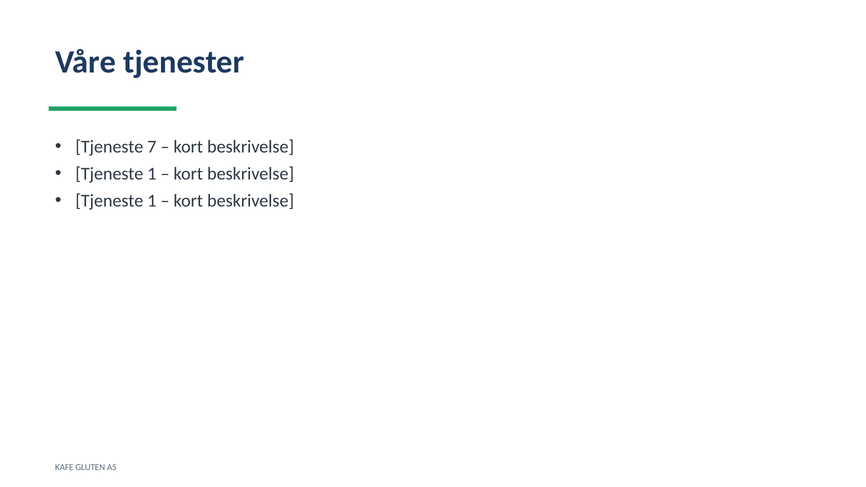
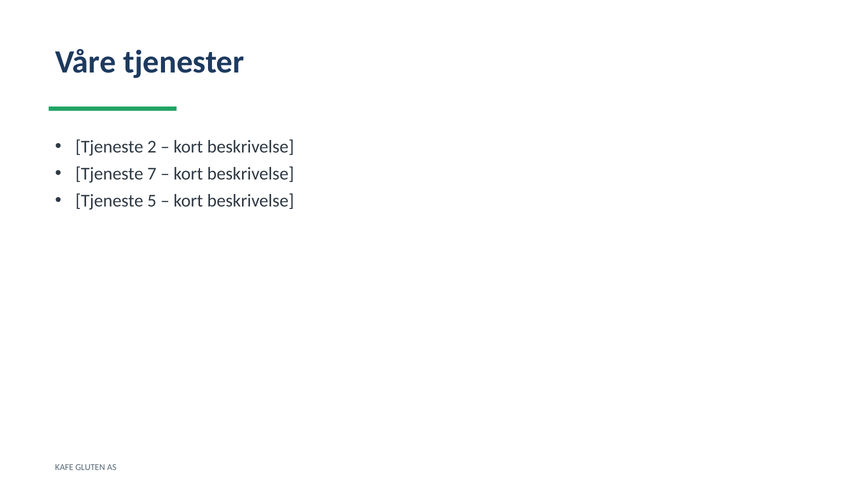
7: 7 -> 2 (152, 147)
1: 1 -> 7 (152, 174)
1: 1 -> 5 (152, 201)
